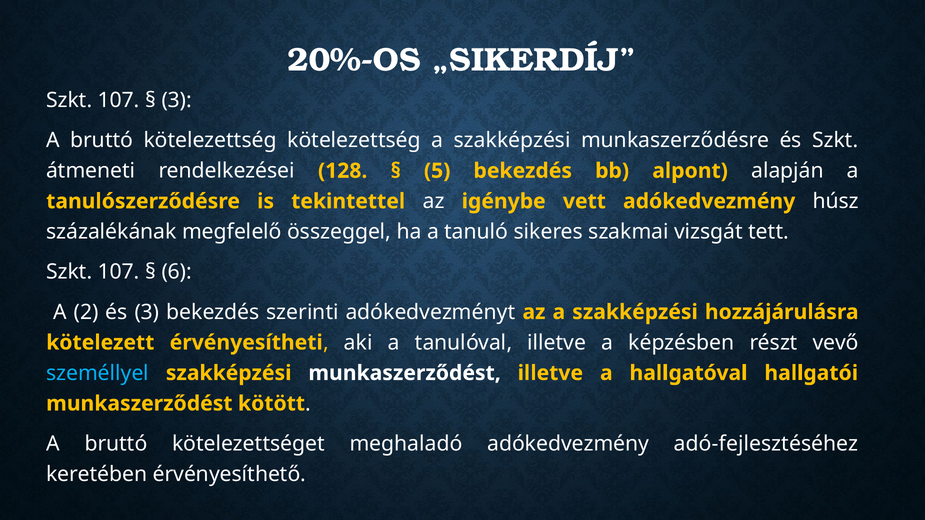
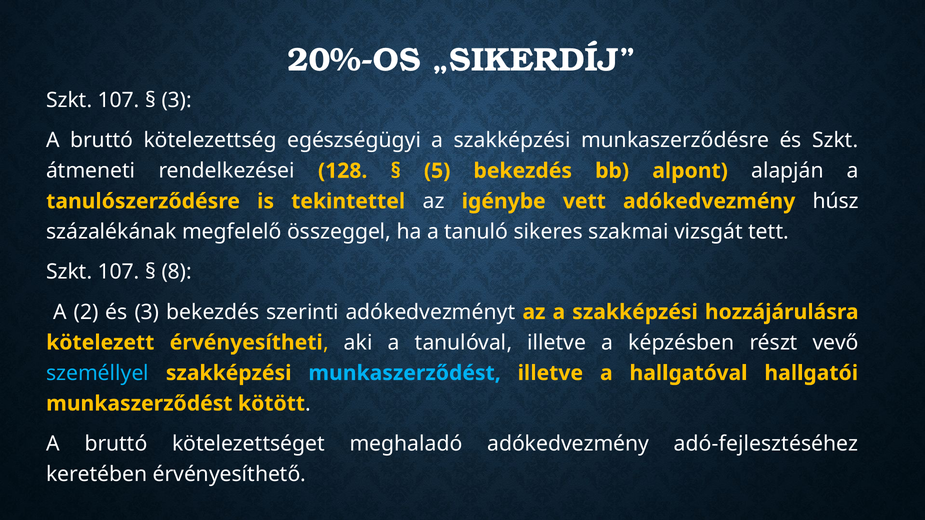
kötelezettség kötelezettség: kötelezettség -> egészségügyi (354, 140)
6: 6 -> 8 (177, 272)
munkaszerződést colour: white -> light blue (405, 373)
